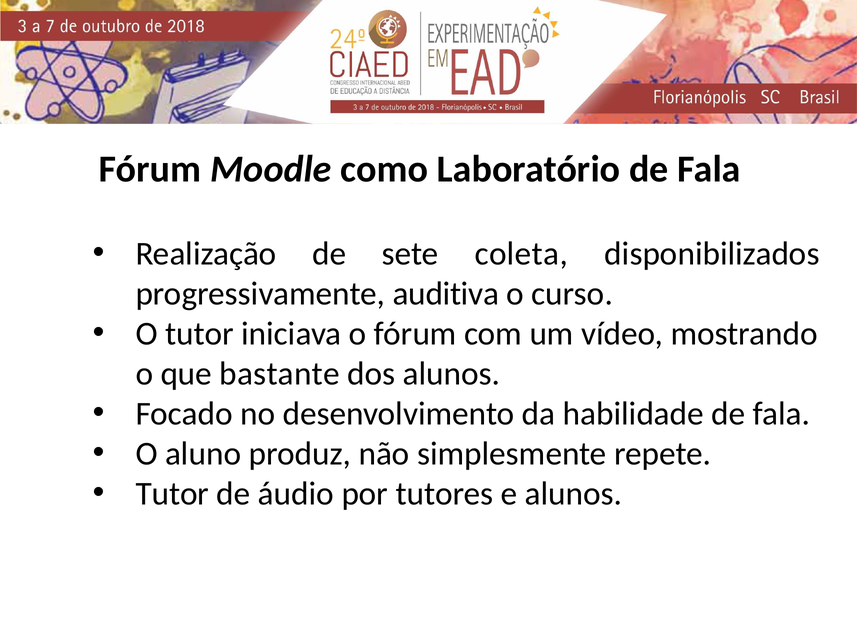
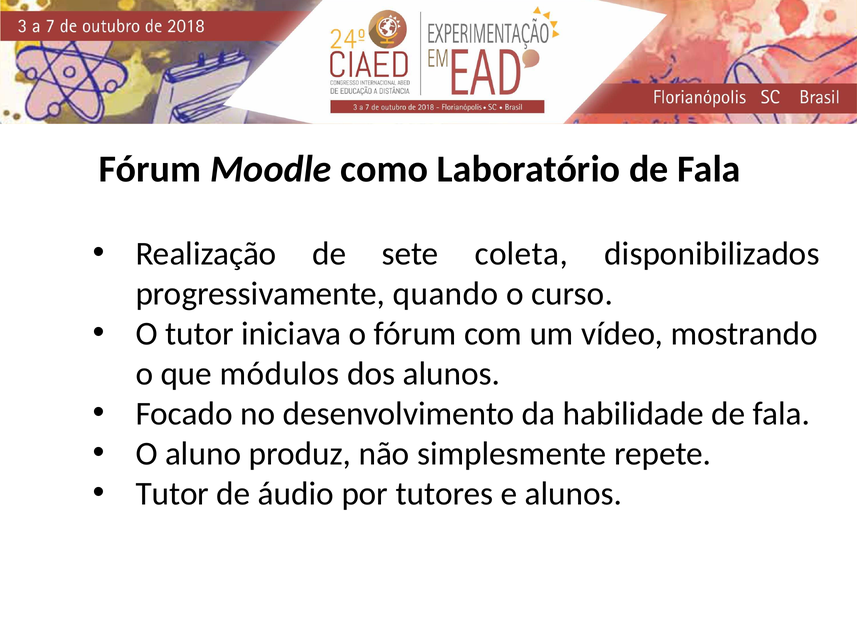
auditiva: auditiva -> quando (446, 293)
bastante: bastante -> módulos (280, 373)
